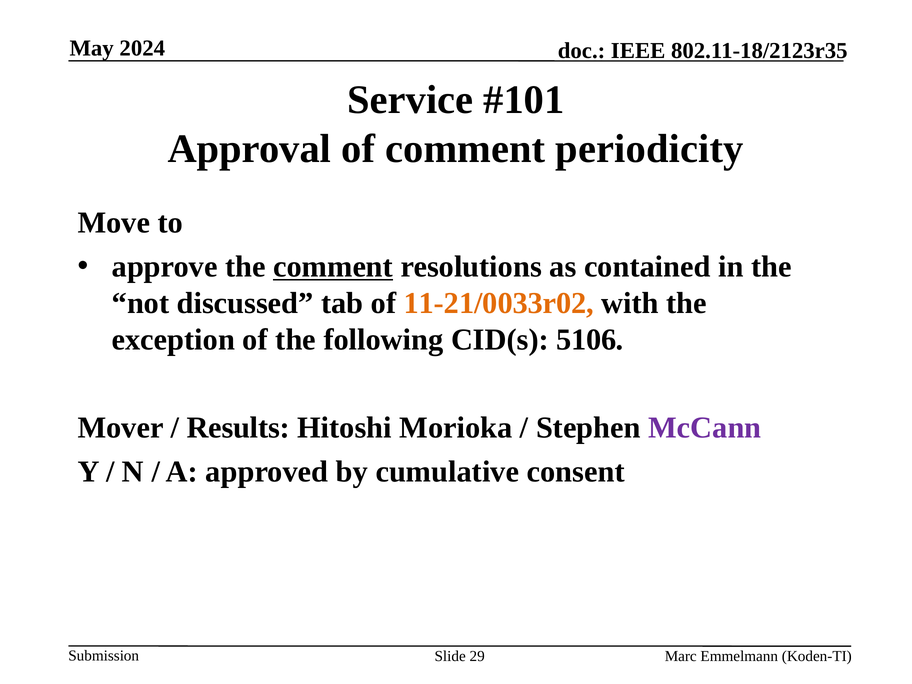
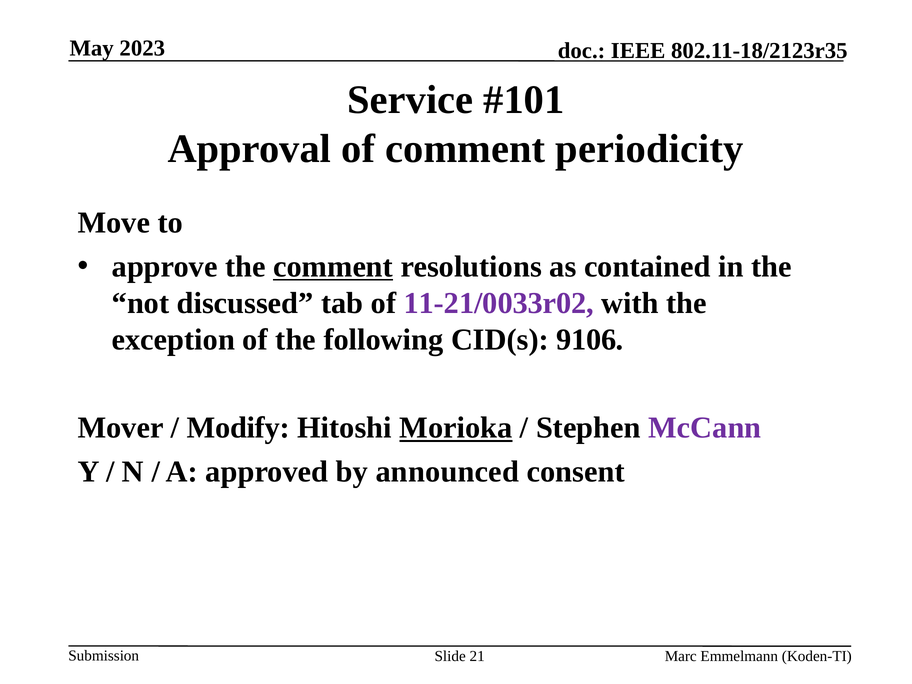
2024: 2024 -> 2023 (142, 48)
11-21/0033r02 colour: orange -> purple (499, 303)
5106: 5106 -> 9106 (590, 340)
Results: Results -> Modify (238, 428)
Morioka underline: none -> present (456, 428)
cumulative: cumulative -> announced (447, 472)
29: 29 -> 21 (477, 656)
